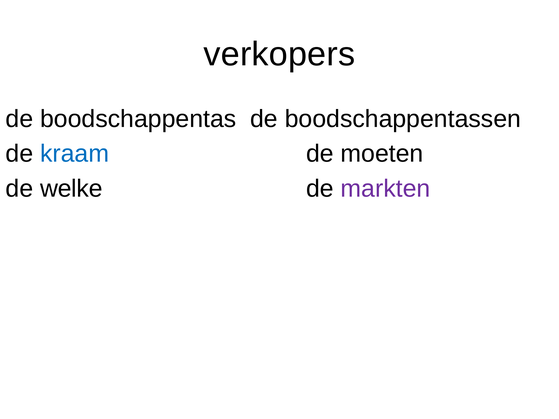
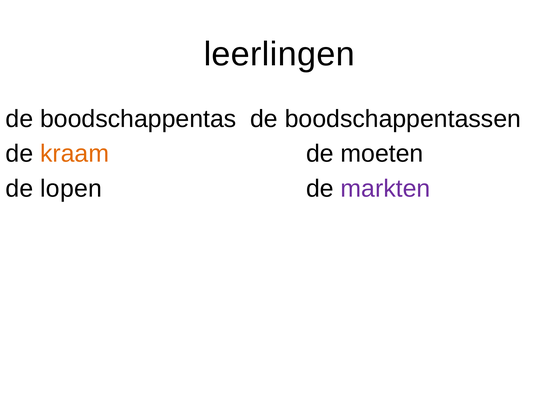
verkopers: verkopers -> leerlingen (279, 54)
kraam colour: blue -> orange (75, 154)
welke: welke -> lopen (71, 189)
